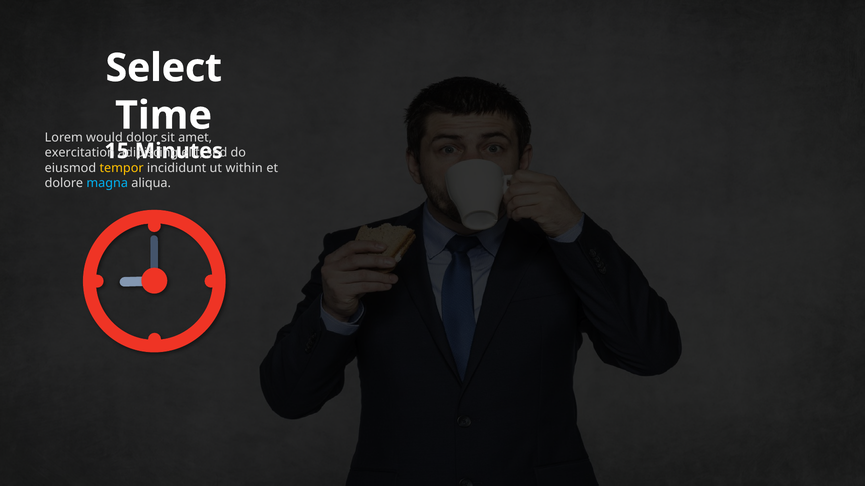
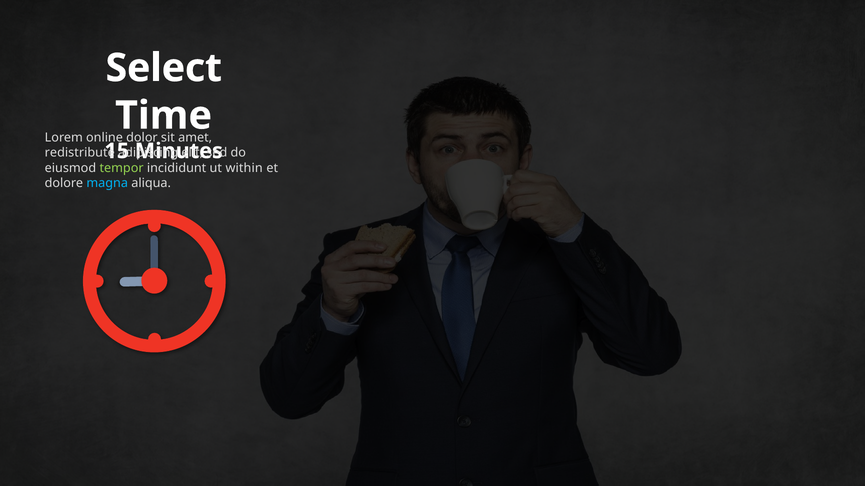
would: would -> online (105, 138)
exercitation: exercitation -> redistribute (80, 153)
tempor colour: yellow -> light green (122, 168)
